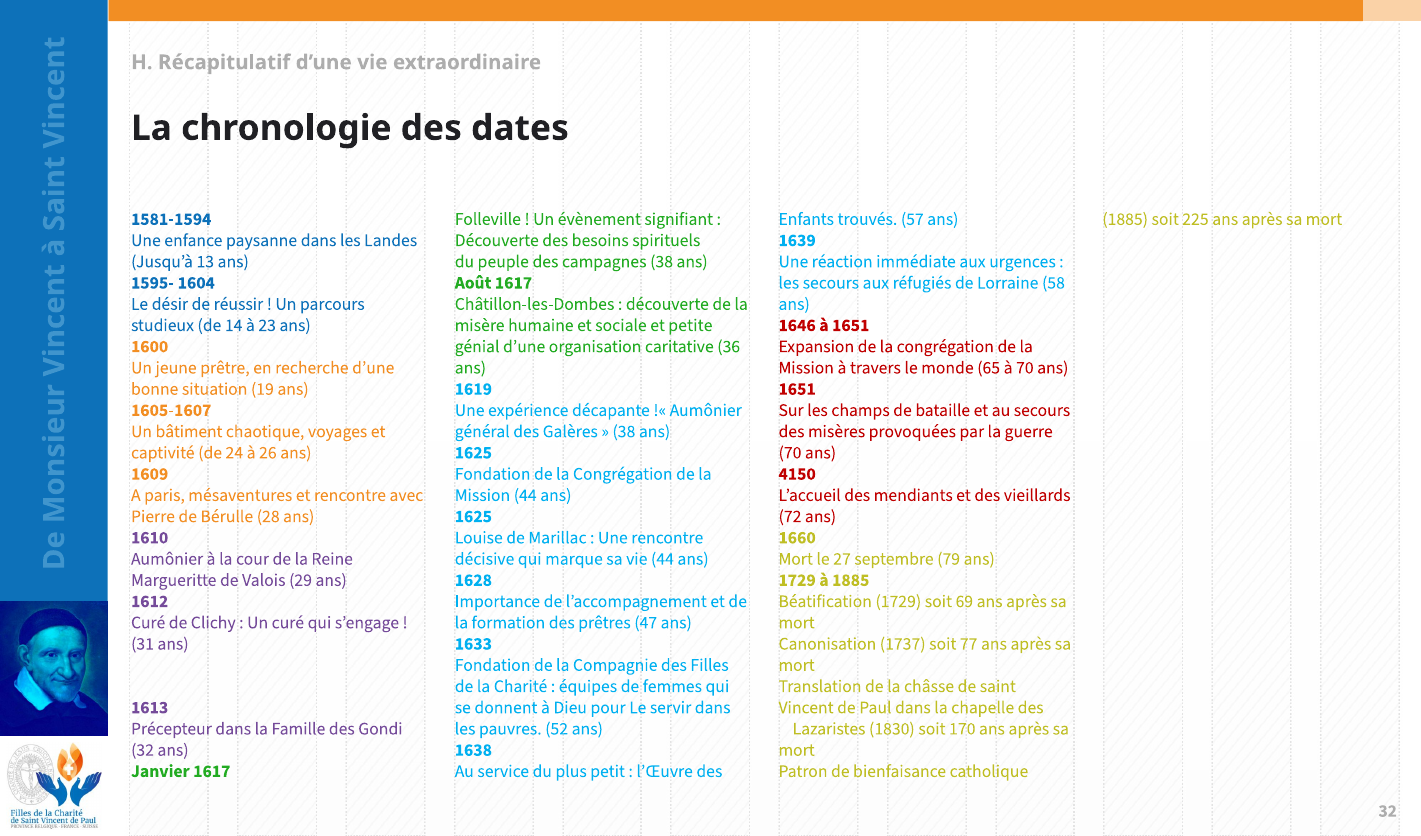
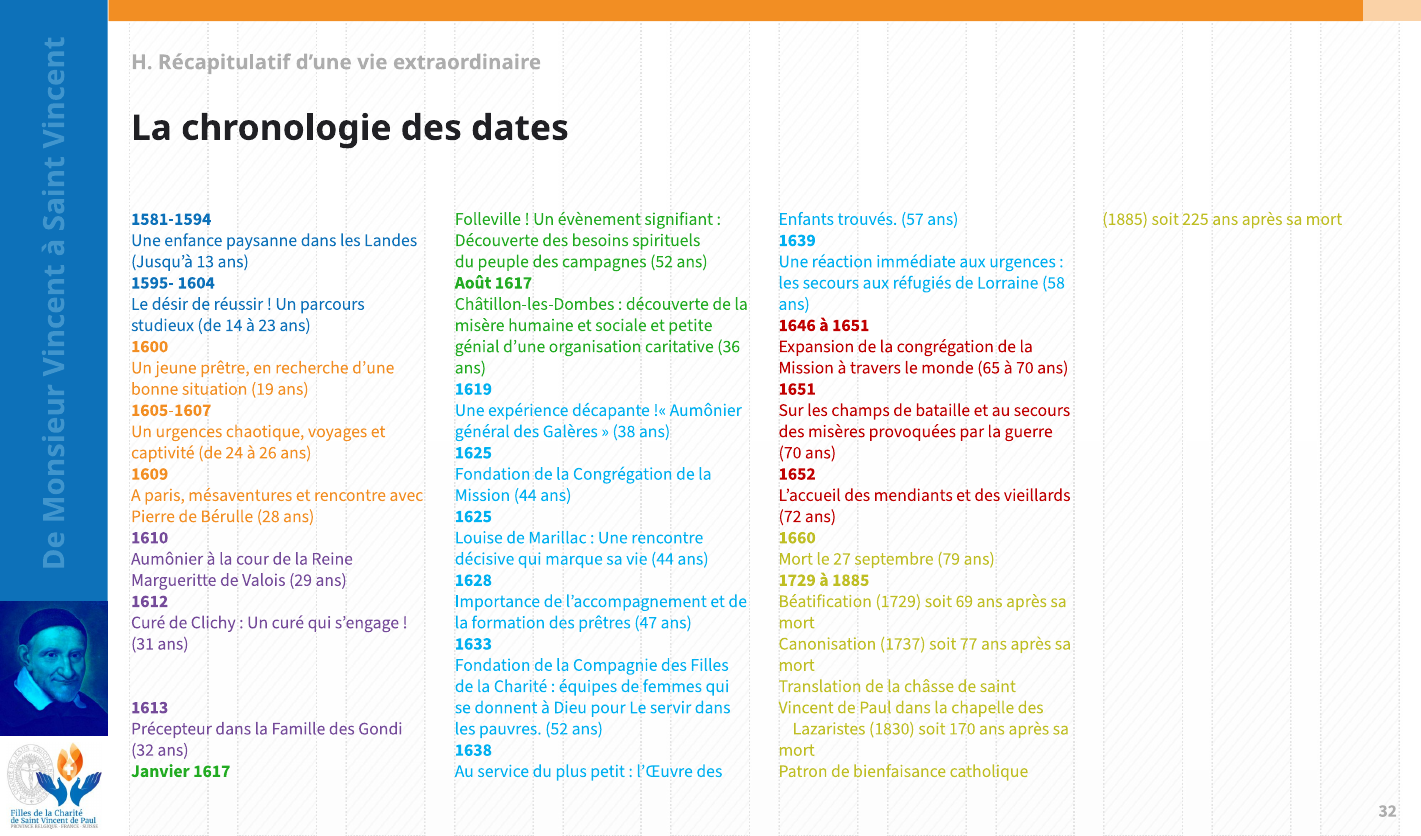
campagnes 38: 38 -> 52 (662, 261)
Un bâtiment: bâtiment -> urgences (189, 431)
4150: 4150 -> 1652 (797, 474)
